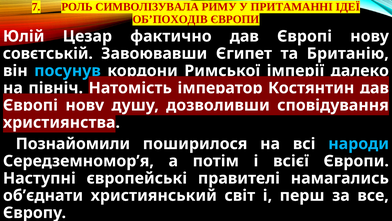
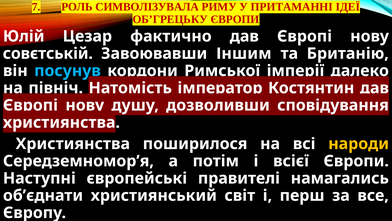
ОБ’ПОХОДІВ: ОБ’ПОХОДІВ -> ОБ’ГРЕЦЬКУ (170, 19)
Єгипет: Єгипет -> Іншим (244, 53)
Познайомили: Познайомили -> Християнства (73, 143)
народи colour: light blue -> yellow (359, 143)
